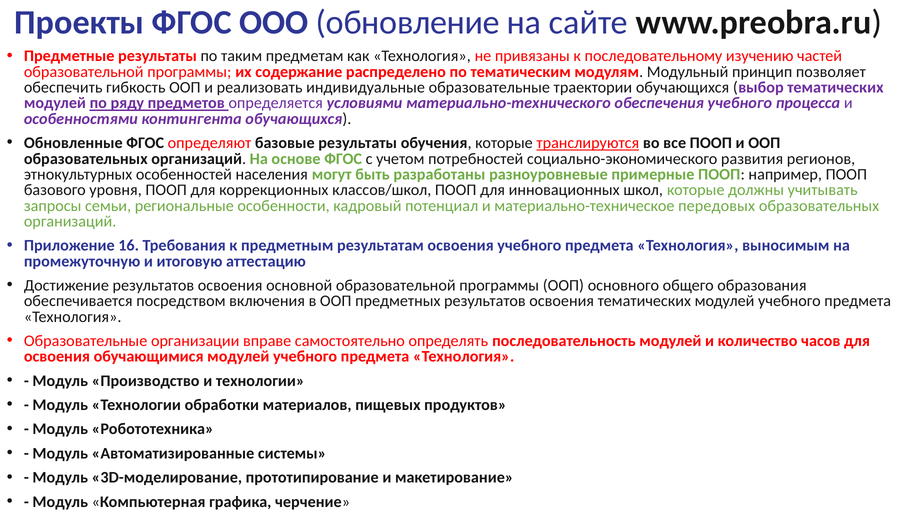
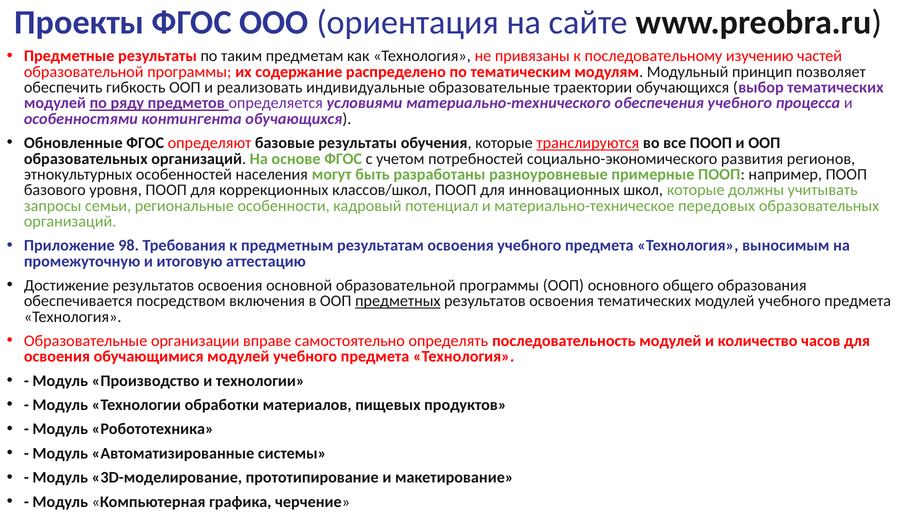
обновление: обновление -> ориентация (408, 23)
16: 16 -> 98 (129, 246)
предметных underline: none -> present (398, 301)
